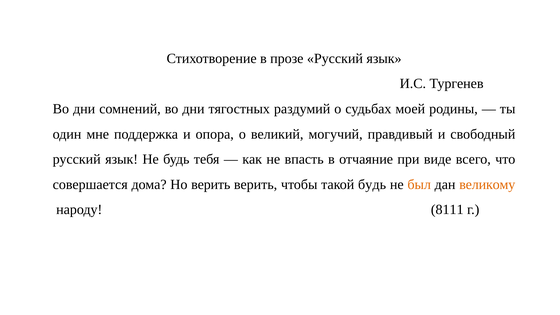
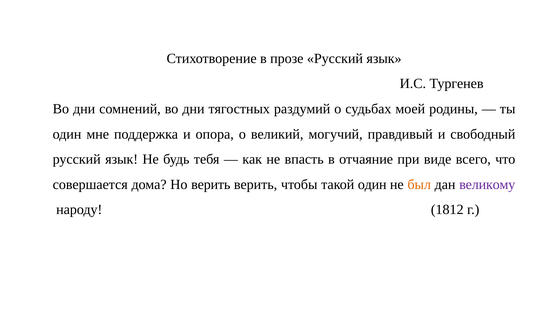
такой будь: будь -> один (372, 184)
великому colour: orange -> purple (487, 184)
8111: 8111 -> 1812 (447, 210)
